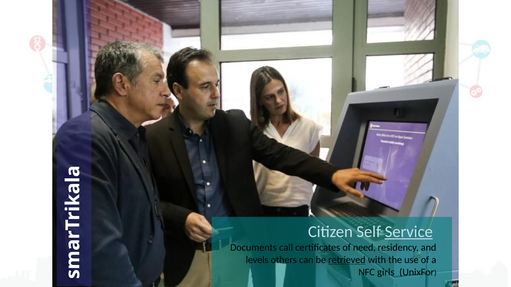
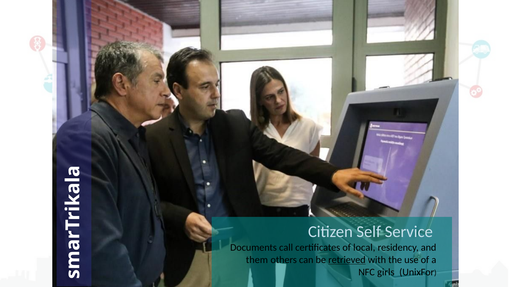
Service underline: present -> none (409, 232)
need: need -> local (364, 248)
levels: levels -> them (257, 260)
